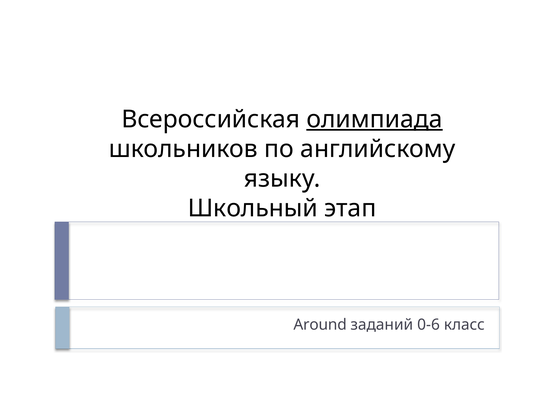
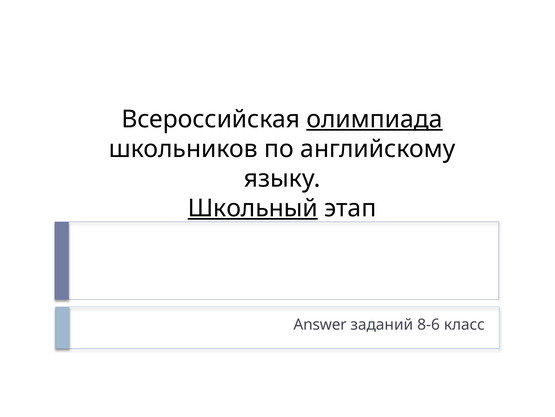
Школьный underline: none -> present (253, 208)
Around: Around -> Answer (320, 324)
0-6: 0-6 -> 8-6 (429, 324)
